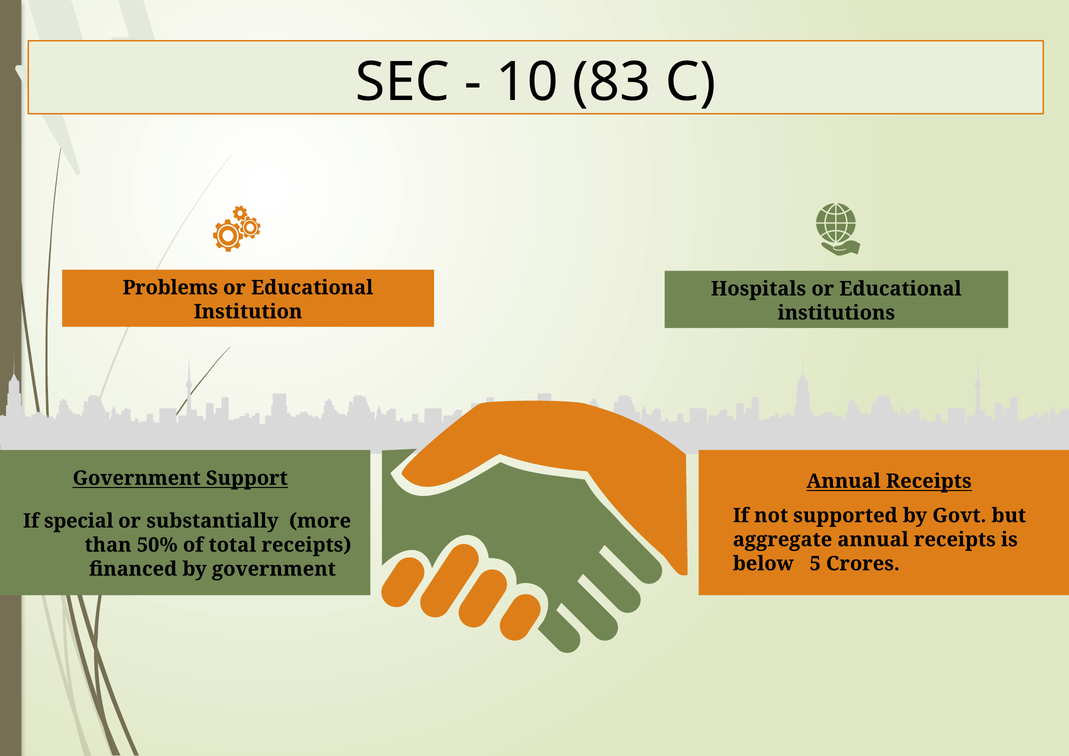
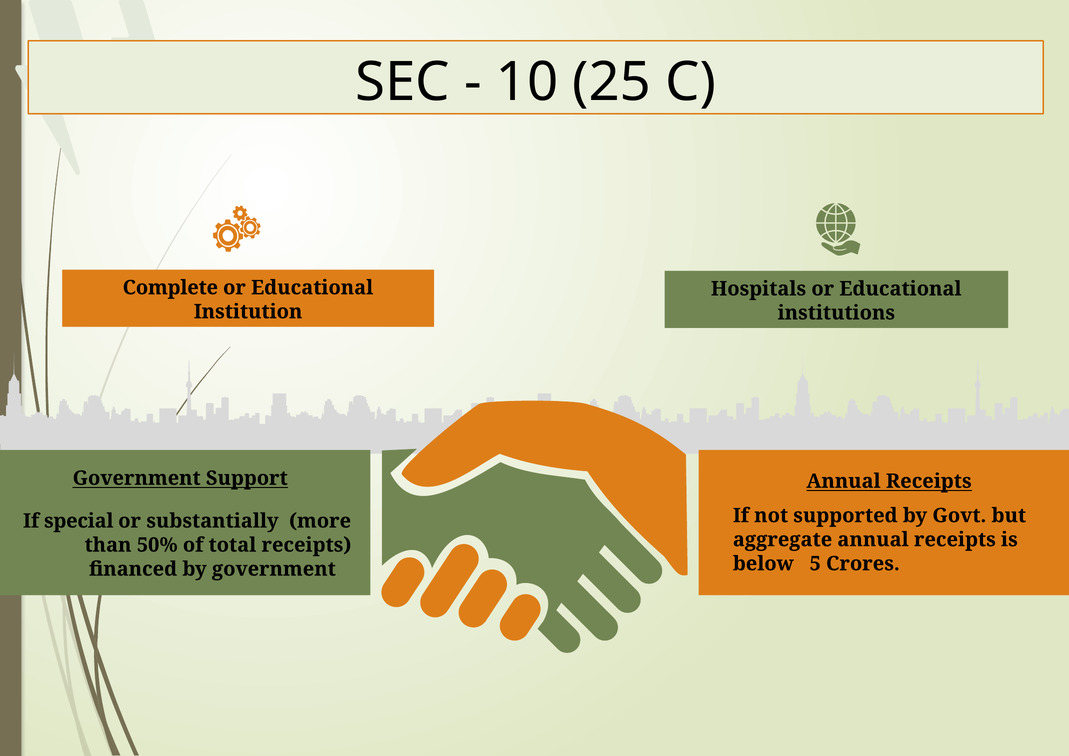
83: 83 -> 25 (612, 82)
Problems: Problems -> Complete (170, 288)
